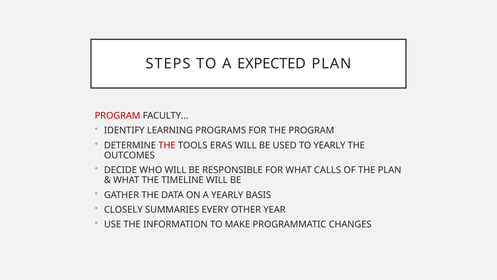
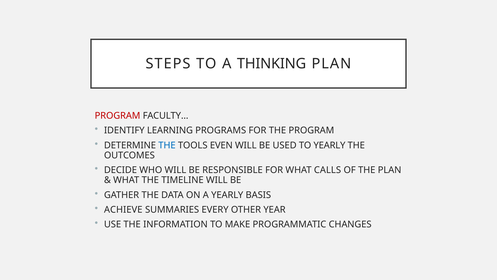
EXPECTED: EXPECTED -> THINKING (272, 63)
THE colour: red -> blue (167, 145)
ERAS: ERAS -> EVEN (221, 145)
CLOSELY: CLOSELY -> ACHIEVE (123, 209)
